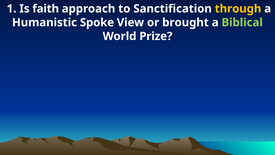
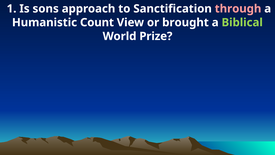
faith: faith -> sons (46, 9)
through colour: yellow -> pink (238, 9)
Spoke: Spoke -> Count (97, 22)
